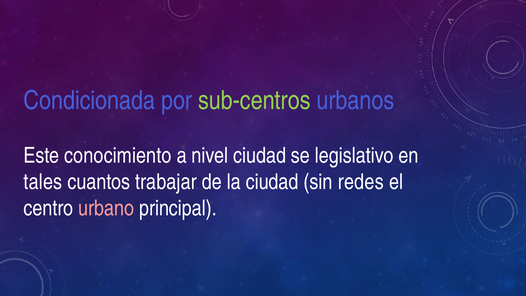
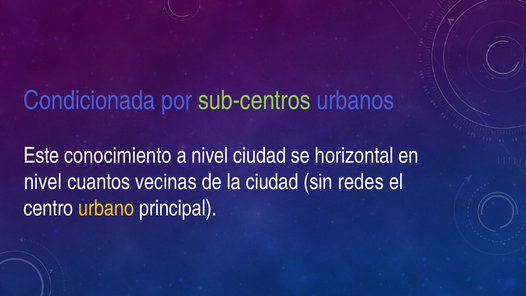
legislativo: legislativo -> horizontal (354, 156)
tales: tales -> nivel (43, 182)
trabajar: trabajar -> vecinas (166, 182)
urbano colour: pink -> yellow (106, 208)
